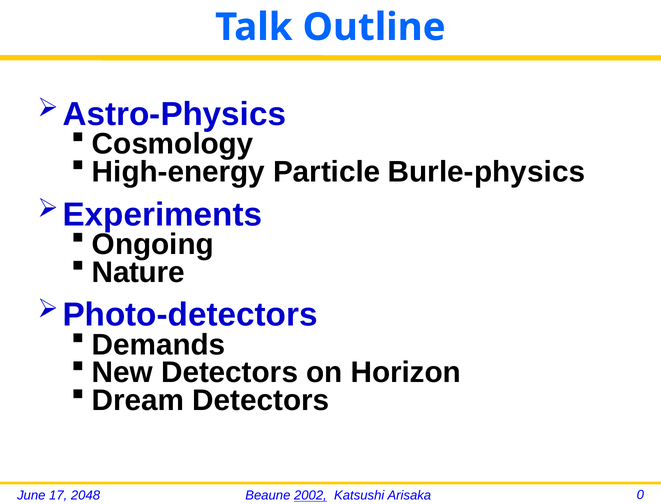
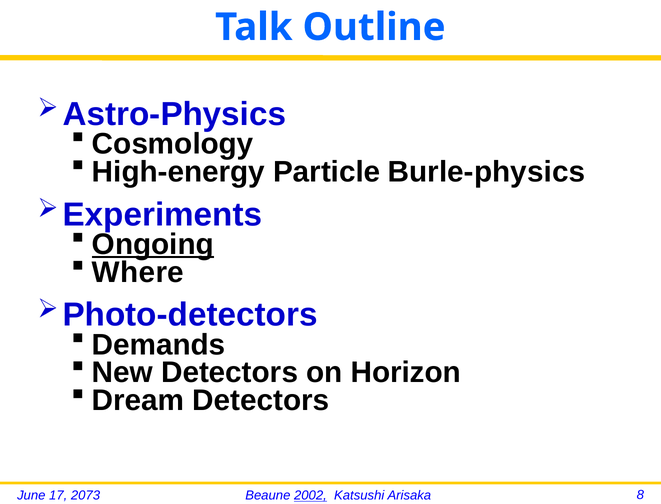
Ongoing underline: none -> present (153, 244)
Nature: Nature -> Where (138, 272)
2048: 2048 -> 2073 (86, 495)
0: 0 -> 8 (640, 495)
